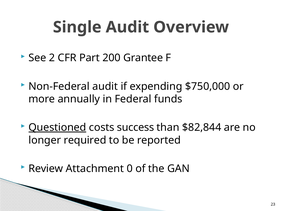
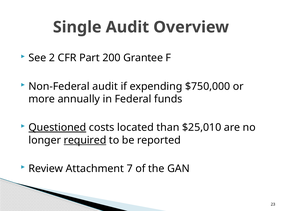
success: success -> located (135, 128)
$82,844: $82,844 -> $25,010 (202, 128)
required underline: none -> present (85, 140)
0: 0 -> 7 (130, 169)
